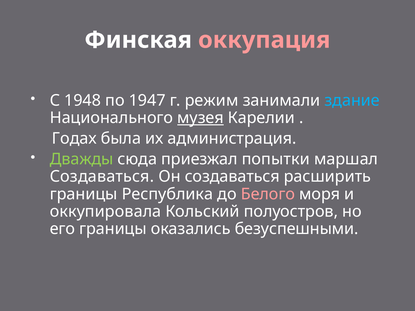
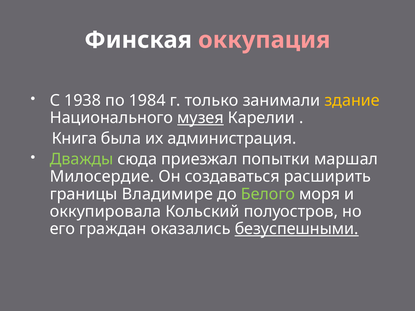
1948: 1948 -> 1938 (83, 101)
1947: 1947 -> 1984 (147, 101)
режим: режим -> только (212, 101)
здание colour: light blue -> yellow (352, 101)
Годах: Годах -> Книга (74, 139)
Создаваться: Создаваться -> Милосердие (102, 177)
Республика: Республика -> Владимире (167, 194)
Белого colour: pink -> light green (268, 194)
его границы: границы -> граждан (113, 229)
безуспешными underline: none -> present (297, 229)
